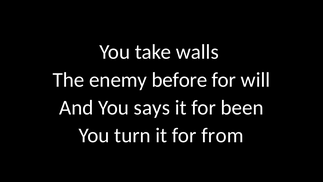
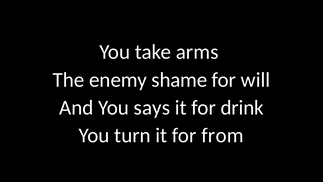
walls: walls -> arms (197, 52)
before: before -> shame (179, 80)
been: been -> drink (242, 107)
